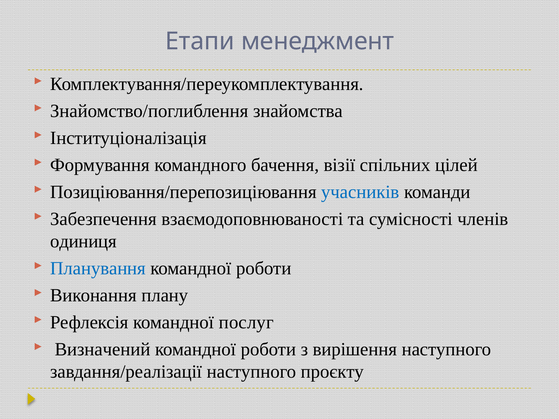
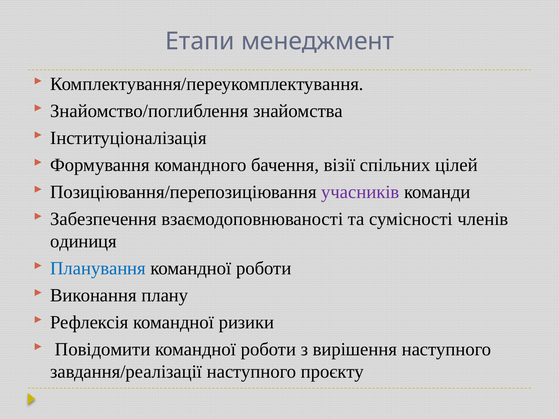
учасників colour: blue -> purple (360, 192)
послуг: послуг -> ризики (246, 323)
Визначений: Визначений -> Повідомити (103, 350)
